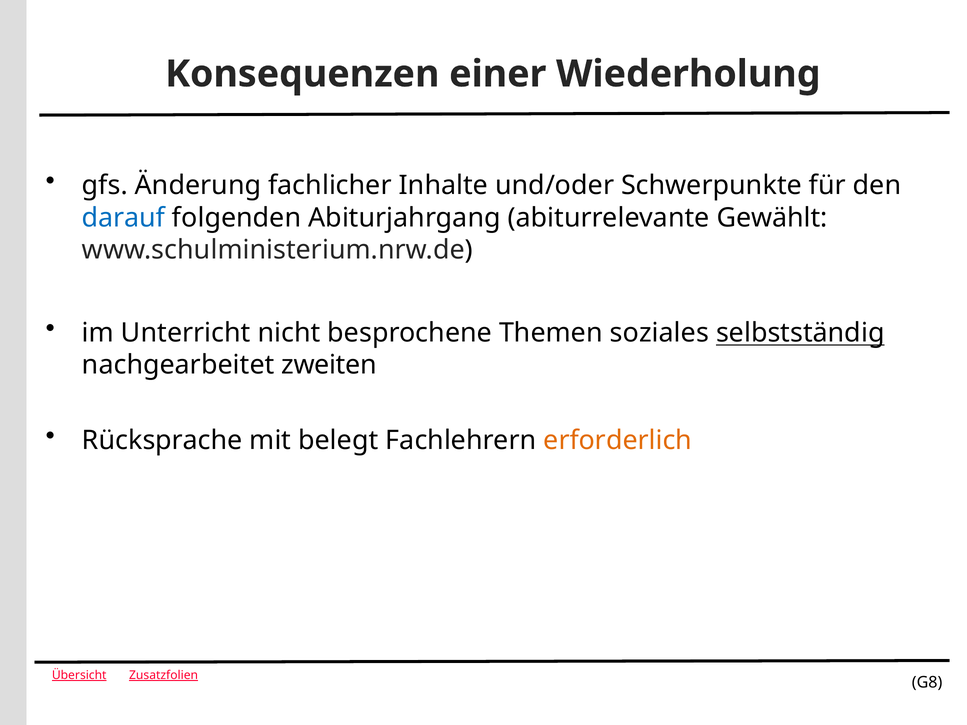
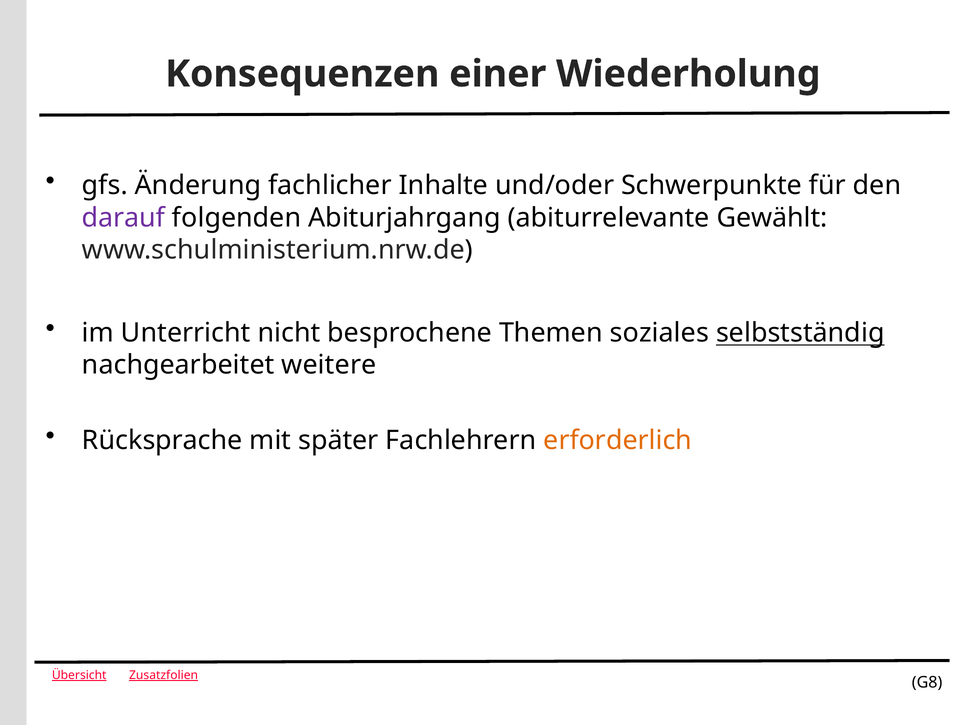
darauf colour: blue -> purple (124, 218)
zweiten: zweiten -> weitere (329, 365)
belegt: belegt -> später (338, 440)
